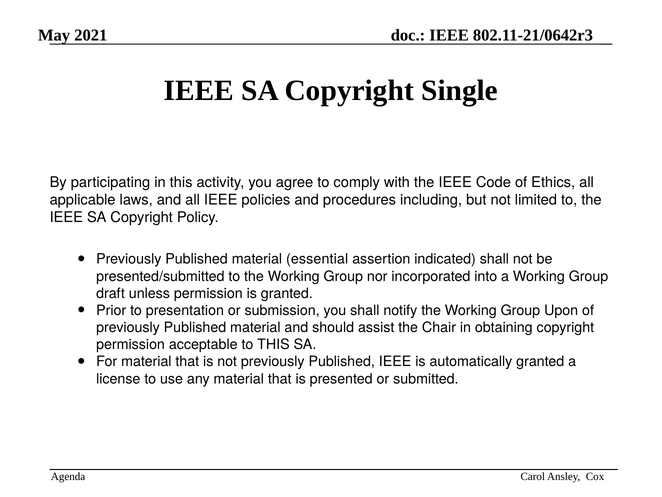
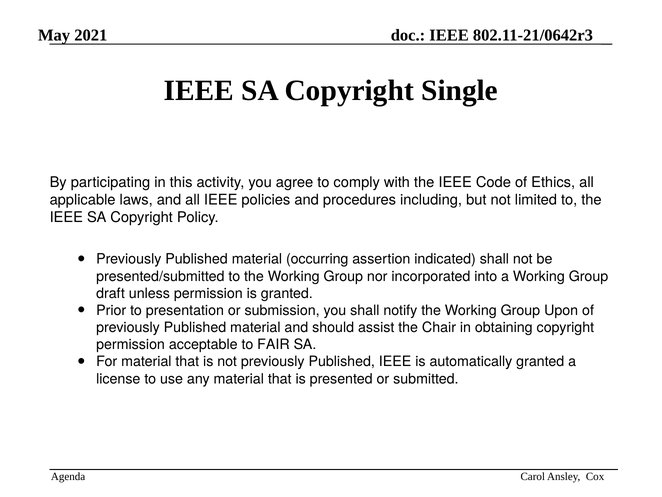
essential: essential -> occurring (317, 259)
to THIS: THIS -> FAIR (273, 344)
